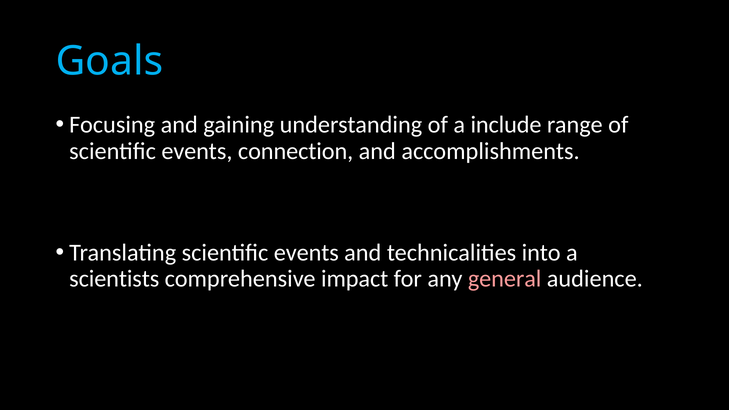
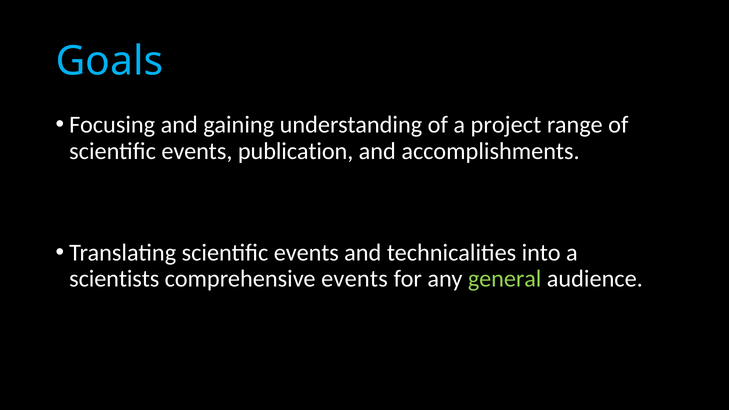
include: include -> project (506, 125)
connection: connection -> publication (296, 151)
comprehensive impact: impact -> events (355, 279)
general colour: pink -> light green (505, 279)
